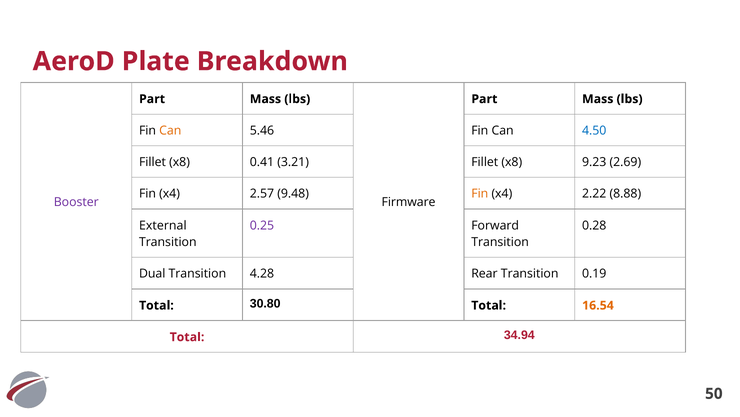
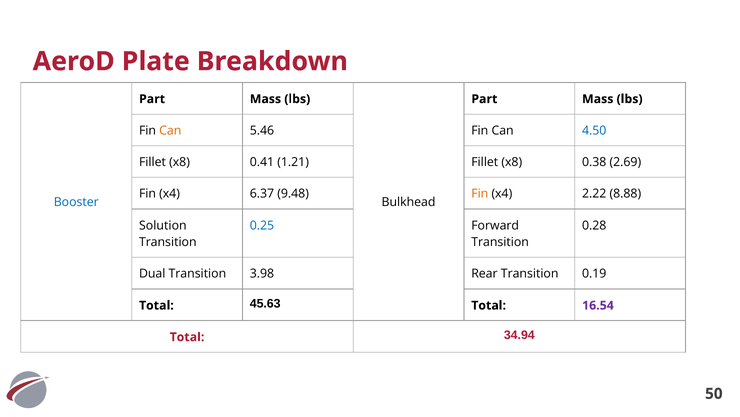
3.21: 3.21 -> 1.21 (293, 162)
9.23: 9.23 -> 0.38 (594, 162)
2.57: 2.57 -> 6.37 (262, 194)
Booster colour: purple -> blue (76, 202)
Firmware: Firmware -> Bulkhead (409, 202)
External: External -> Solution (163, 225)
0.25 colour: purple -> blue (262, 225)
4.28: 4.28 -> 3.98 (262, 273)
30.80: 30.80 -> 45.63 (265, 303)
16.54 colour: orange -> purple (598, 305)
